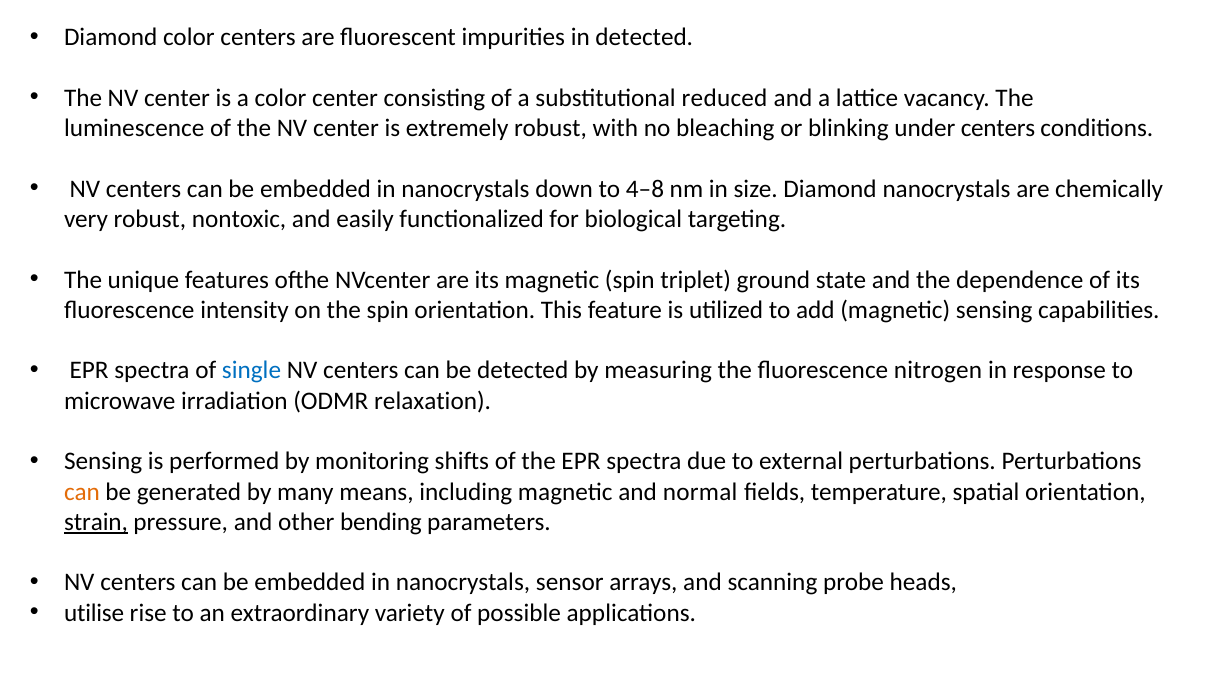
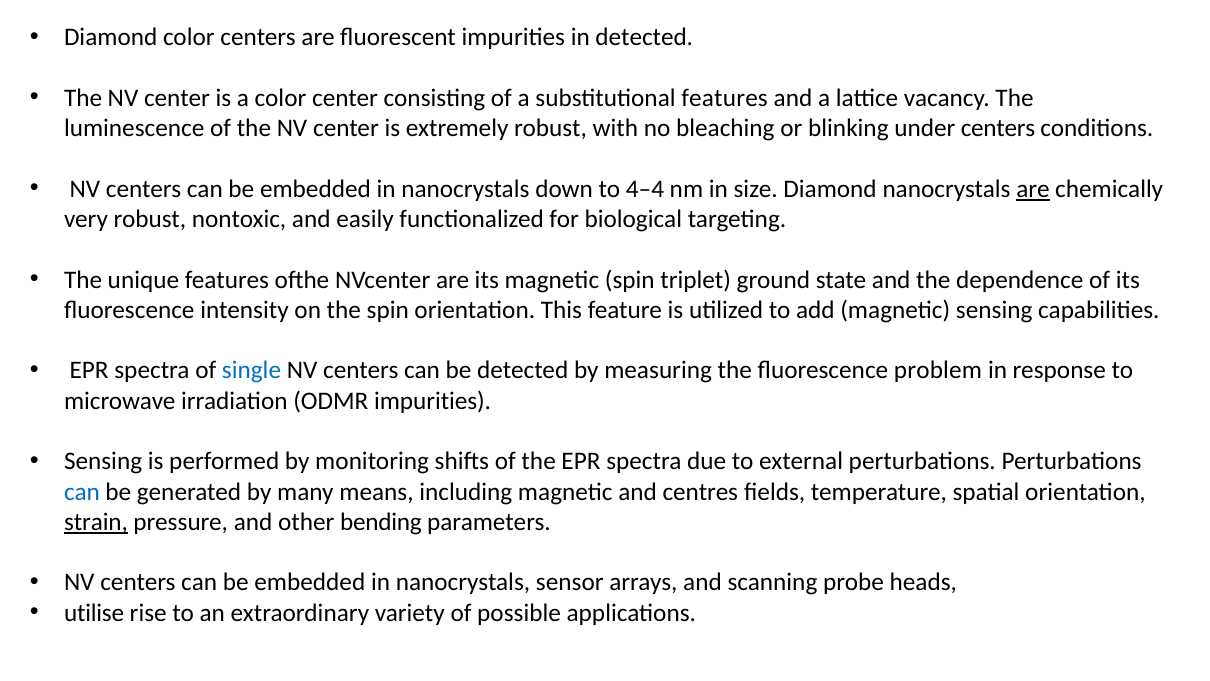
substitutional reduced: reduced -> features (725, 98)
4–8: 4–8 -> 4–4 (645, 189)
are underline: none -> present (1033, 189)
nitrogen: nitrogen -> problem (938, 370)
ODMR relaxation: relaxation -> impurities (433, 401)
can colour: orange -> blue (82, 491)
normal: normal -> centres (700, 491)
